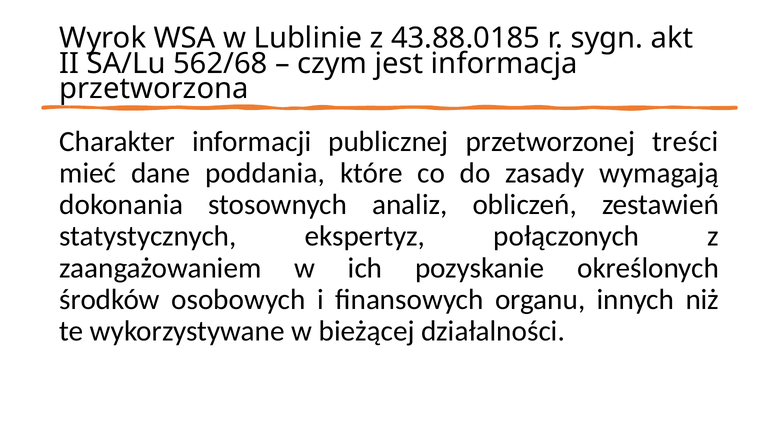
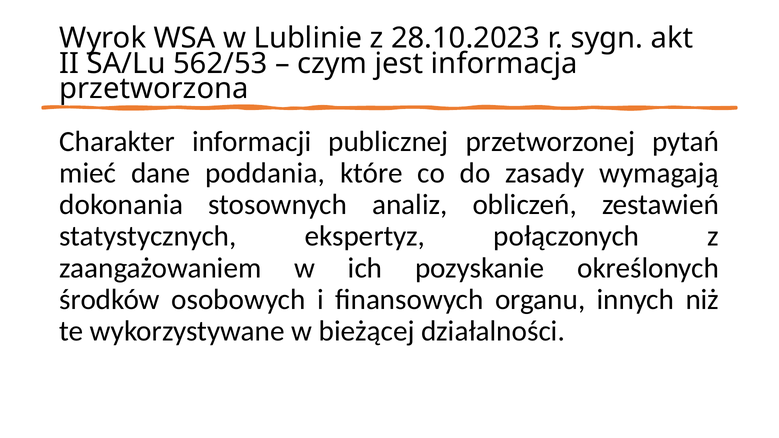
43.88.0185: 43.88.0185 -> 28.10.2023 (466, 38)
562/68: 562/68 -> 562/53 (220, 64)
treści: treści -> pytań (686, 142)
